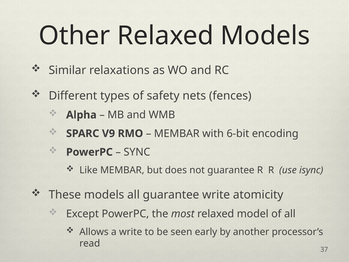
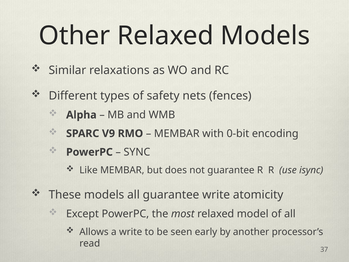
6-bit: 6-bit -> 0-bit (238, 133)
